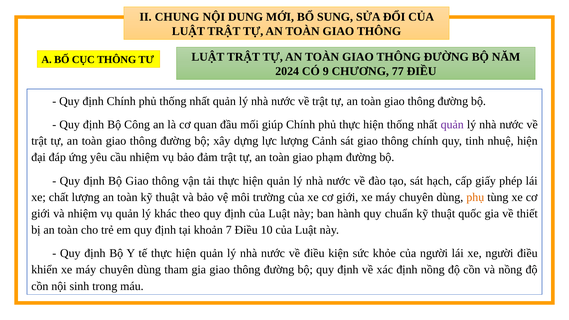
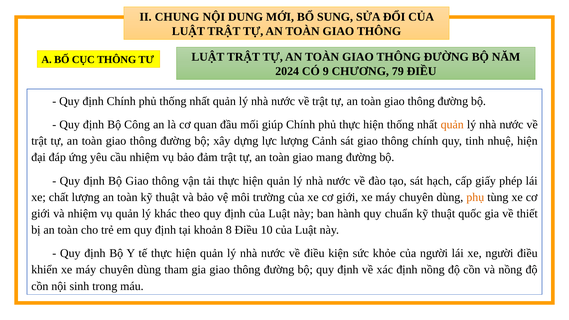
77: 77 -> 79 (398, 71)
quản colour: purple -> orange (452, 125)
phạm: phạm -> mang (329, 157)
7: 7 -> 8 (229, 230)
